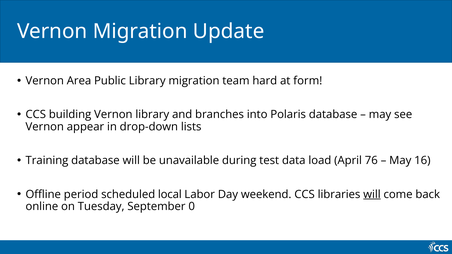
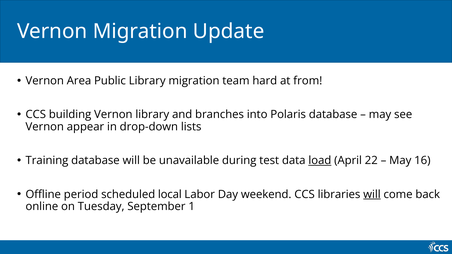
form: form -> from (308, 81)
load underline: none -> present (320, 161)
76: 76 -> 22 (371, 161)
0: 0 -> 1 (192, 207)
